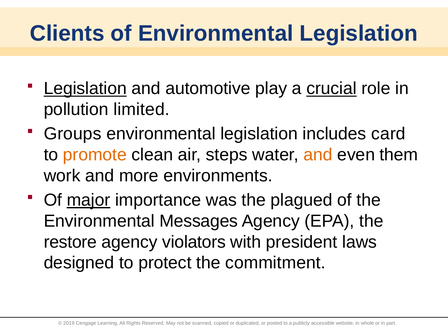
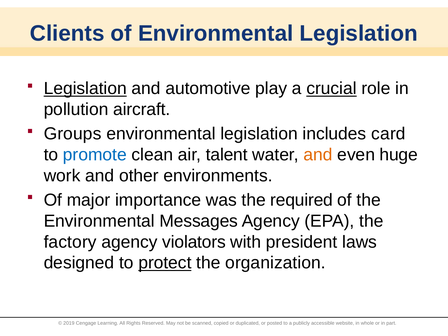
limited: limited -> aircraft (142, 109)
promote colour: orange -> blue (95, 155)
steps: steps -> talent (227, 155)
them: them -> huge (399, 155)
more: more -> other (139, 176)
major underline: present -> none (89, 200)
plagued: plagued -> required (302, 200)
restore: restore -> factory (70, 242)
protect underline: none -> present (165, 263)
commitment: commitment -> organization (275, 263)
